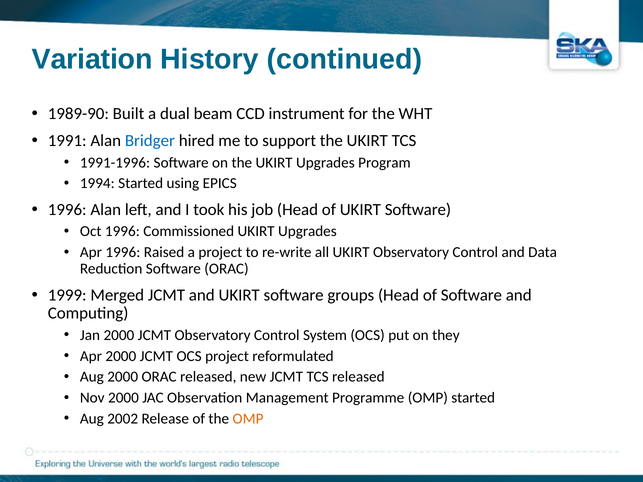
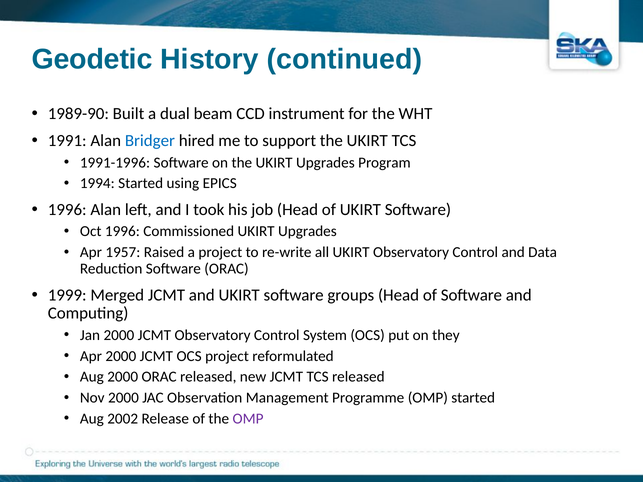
Variation: Variation -> Geodetic (92, 60)
Apr 1996: 1996 -> 1957 (123, 252)
OMP colour: orange -> purple (248, 419)
